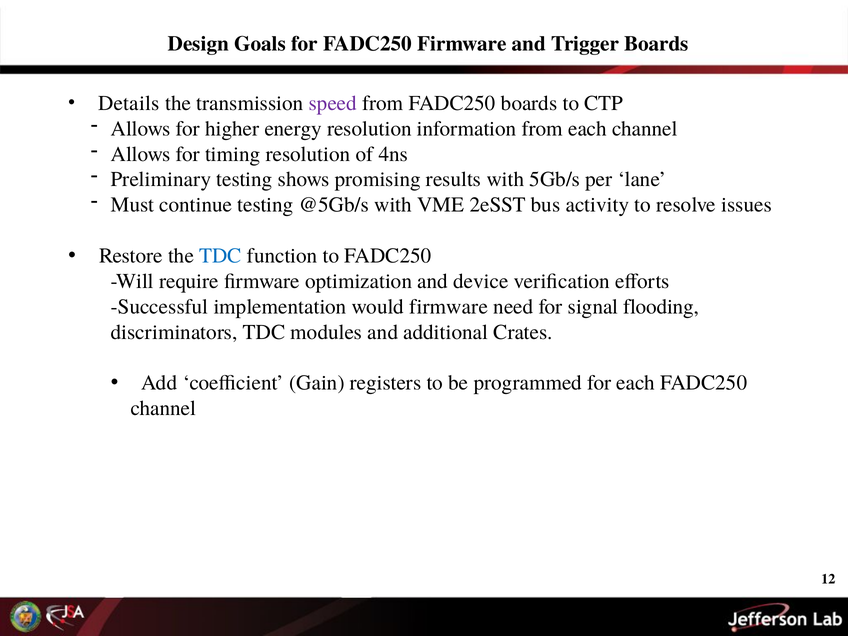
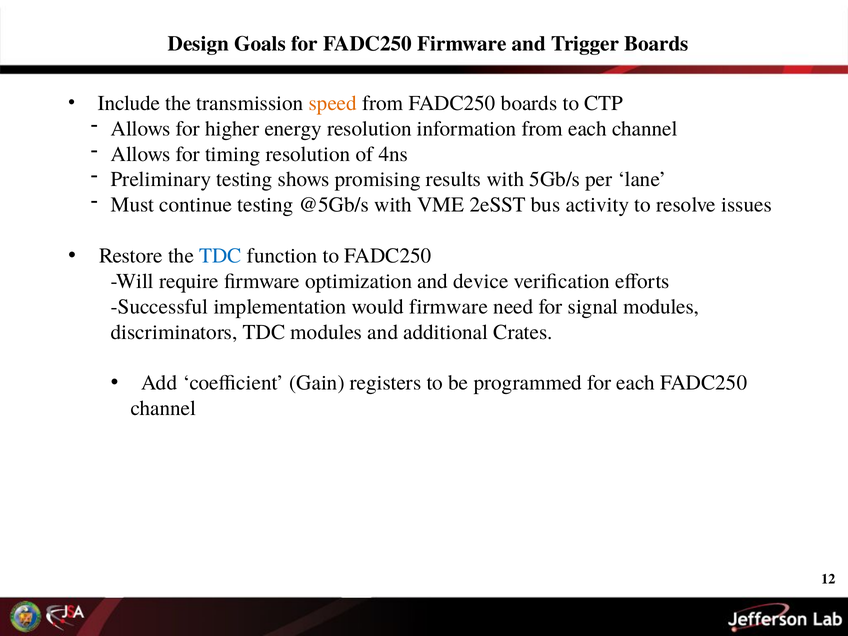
Details: Details -> Include (129, 103)
speed colour: purple -> orange (333, 103)
signal flooding: flooding -> modules (661, 307)
